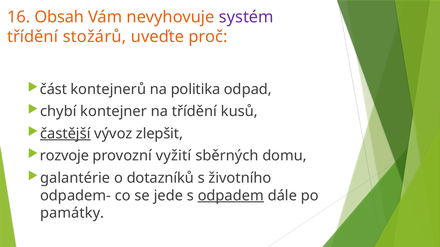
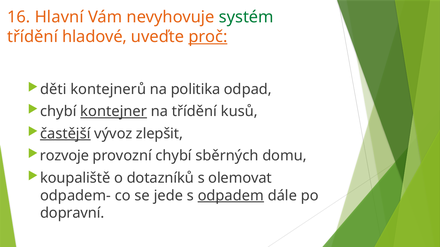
Obsah: Obsah -> Hlavní (59, 17)
systém colour: purple -> green (246, 17)
stožárů: stožárů -> hladové (95, 37)
proč underline: none -> present (208, 37)
část: část -> děti (53, 89)
kontejner underline: none -> present (114, 112)
provozní vyžití: vyžití -> chybí (174, 156)
galantérie: galantérie -> koupaliště (75, 178)
životního: životního -> olemovat (240, 178)
památky: památky -> dopravní (72, 214)
